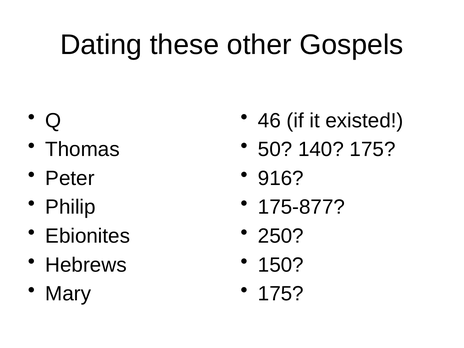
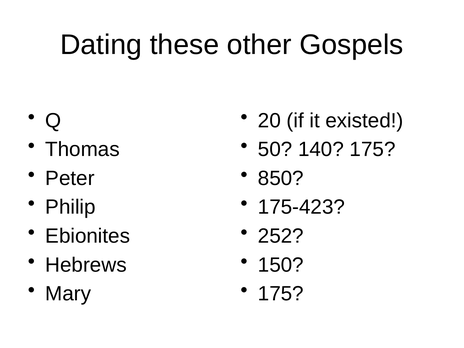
46: 46 -> 20 (269, 121)
916: 916 -> 850 (281, 178)
175-877: 175-877 -> 175-423 (301, 207)
250: 250 -> 252 (281, 236)
